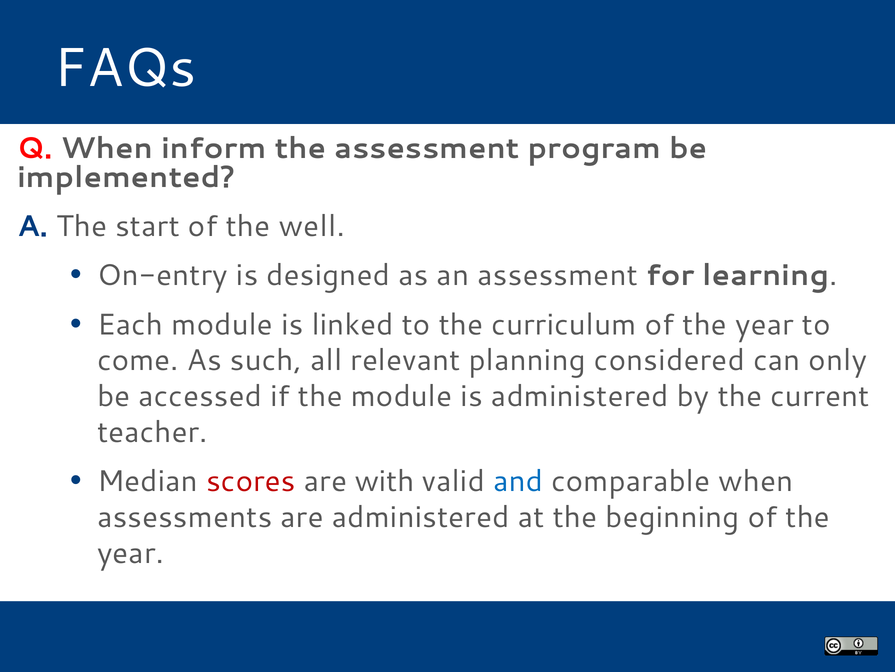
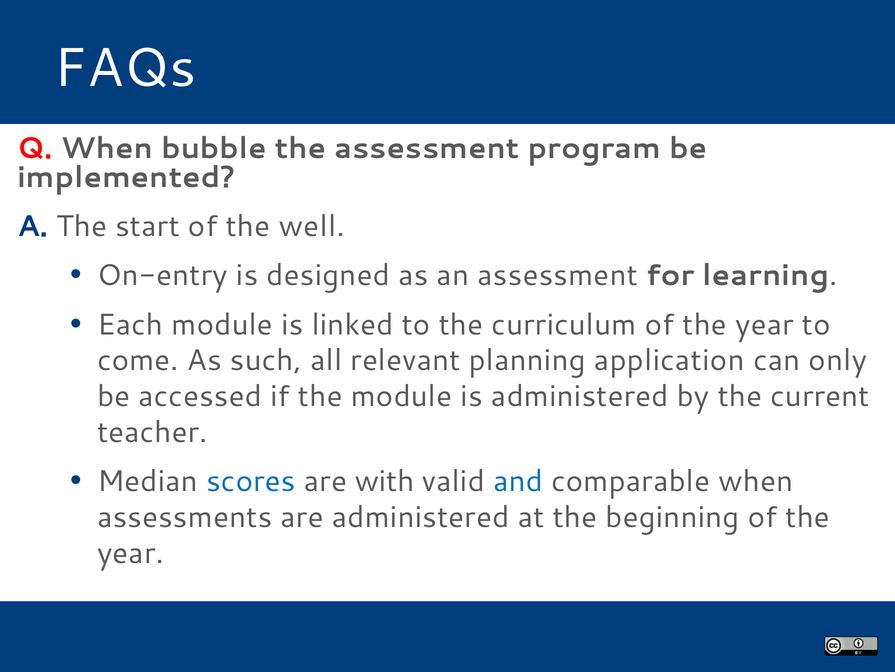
inform: inform -> bubble (214, 148)
considered: considered -> application (669, 360)
scores colour: red -> blue (251, 481)
